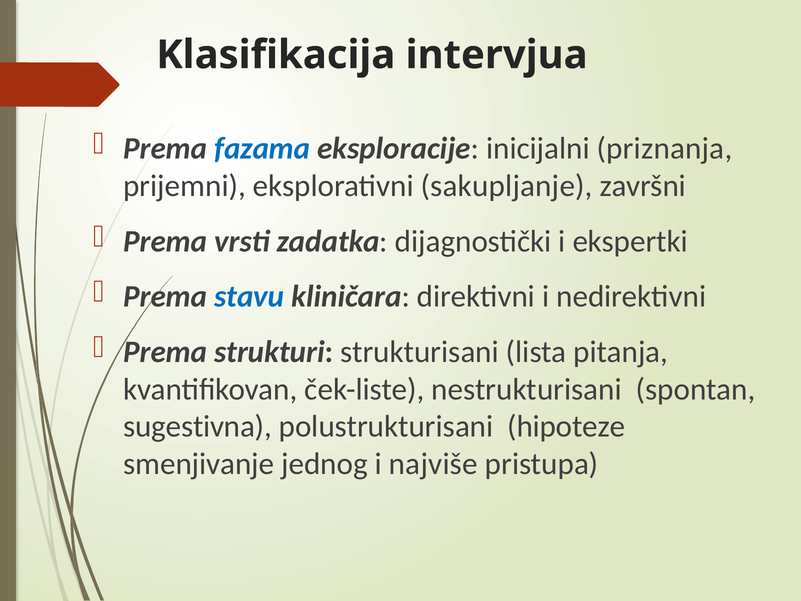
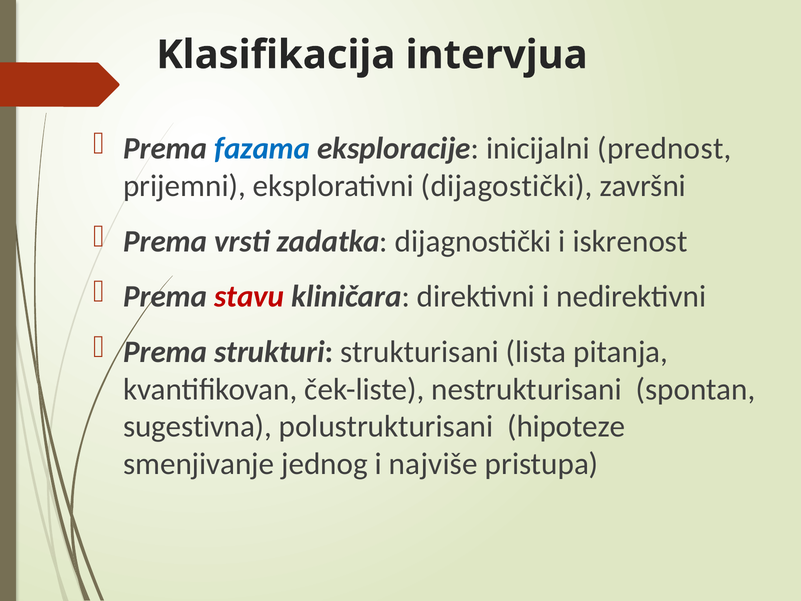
priznanja: priznanja -> prednost (664, 149)
sakupljanje: sakupljanje -> dijagostički (507, 186)
ekspertki: ekspertki -> iskrenost (630, 241)
stavu colour: blue -> red (249, 296)
